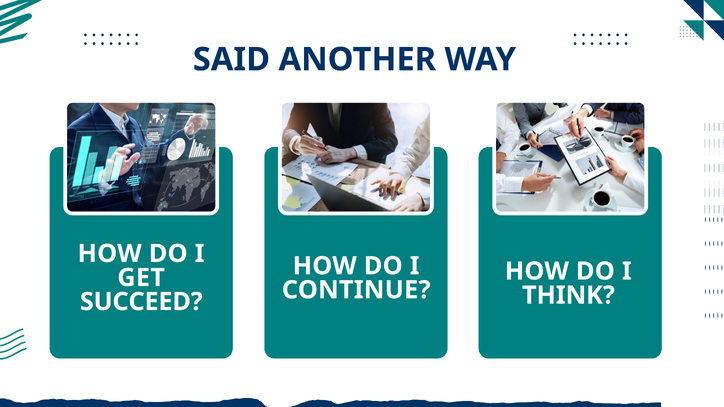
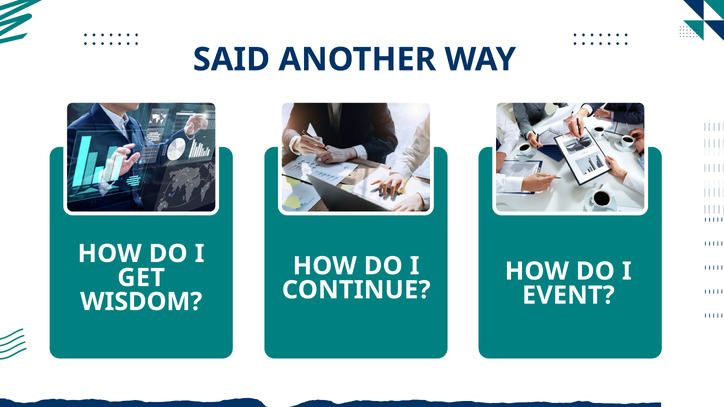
THINK: THINK -> EVENT (568, 295)
SUCCEED: SUCCEED -> WISDOM (141, 302)
